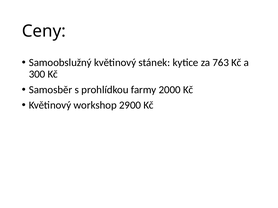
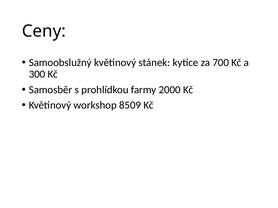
763: 763 -> 700 (221, 63)
2900: 2900 -> 8509 (130, 105)
